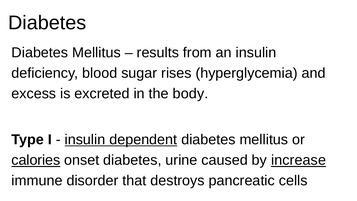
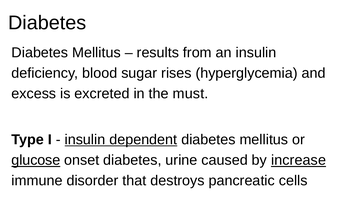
body: body -> must (191, 94)
calories: calories -> glucose (36, 160)
